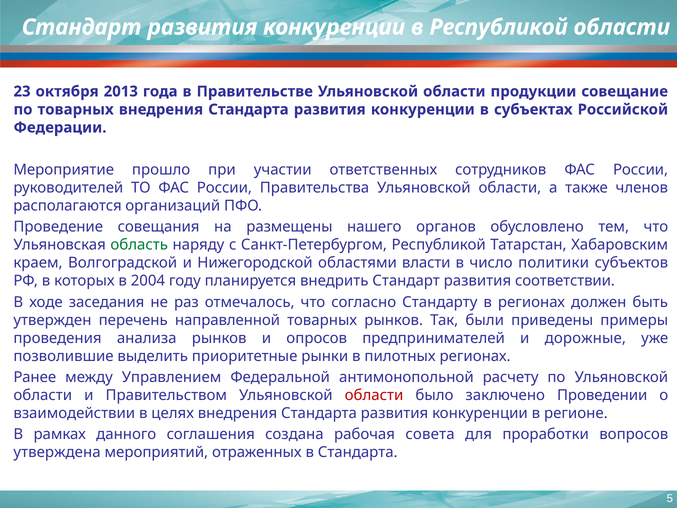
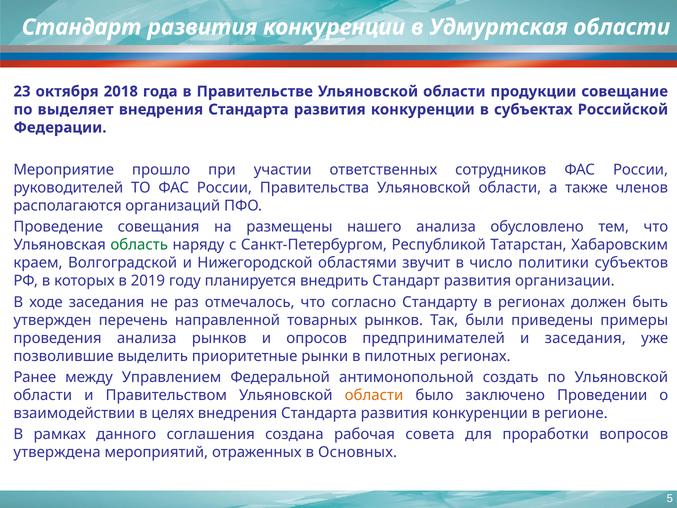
в Республикой: Республикой -> Удмуртская (499, 27)
2013: 2013 -> 2018 (121, 91)
по товарных: товарных -> выделяет (76, 109)
нашего органов: органов -> анализа (446, 227)
власти: власти -> звучит (426, 263)
2004: 2004 -> 2019 (148, 281)
соответствии: соответствии -> организации (565, 281)
и дорожные: дорожные -> заседания (585, 338)
расчету: расчету -> создать (511, 377)
области colour: red -> orange (374, 395)
в Стандарта: Стандарта -> Основных (358, 452)
